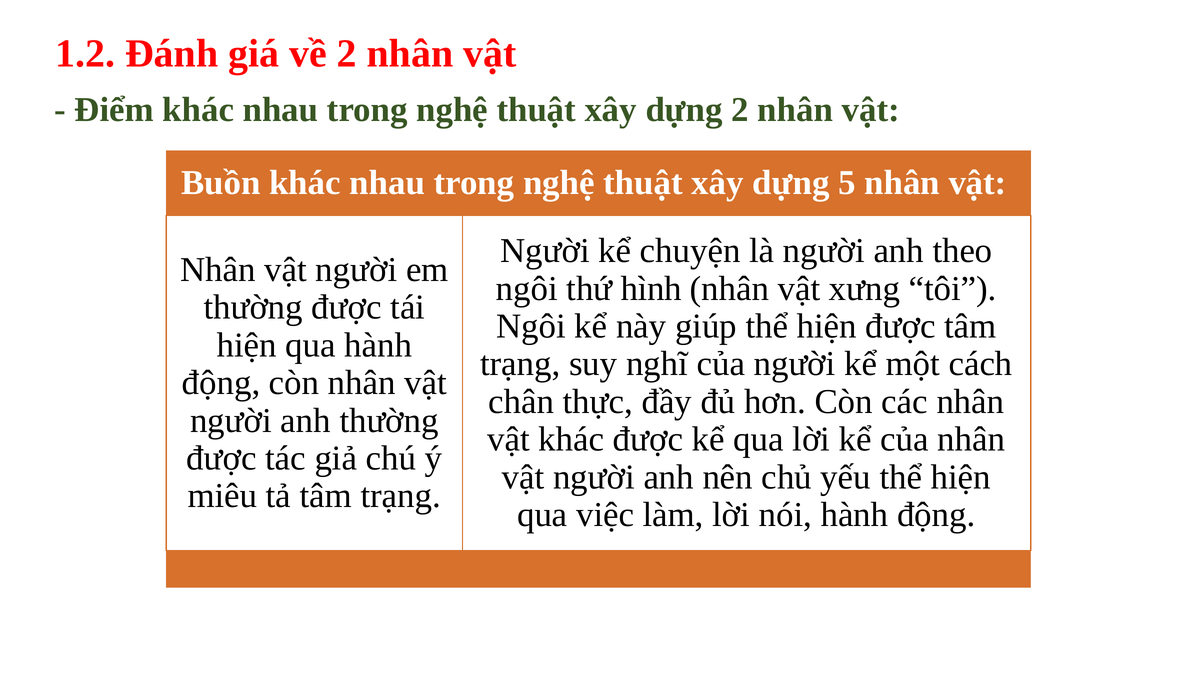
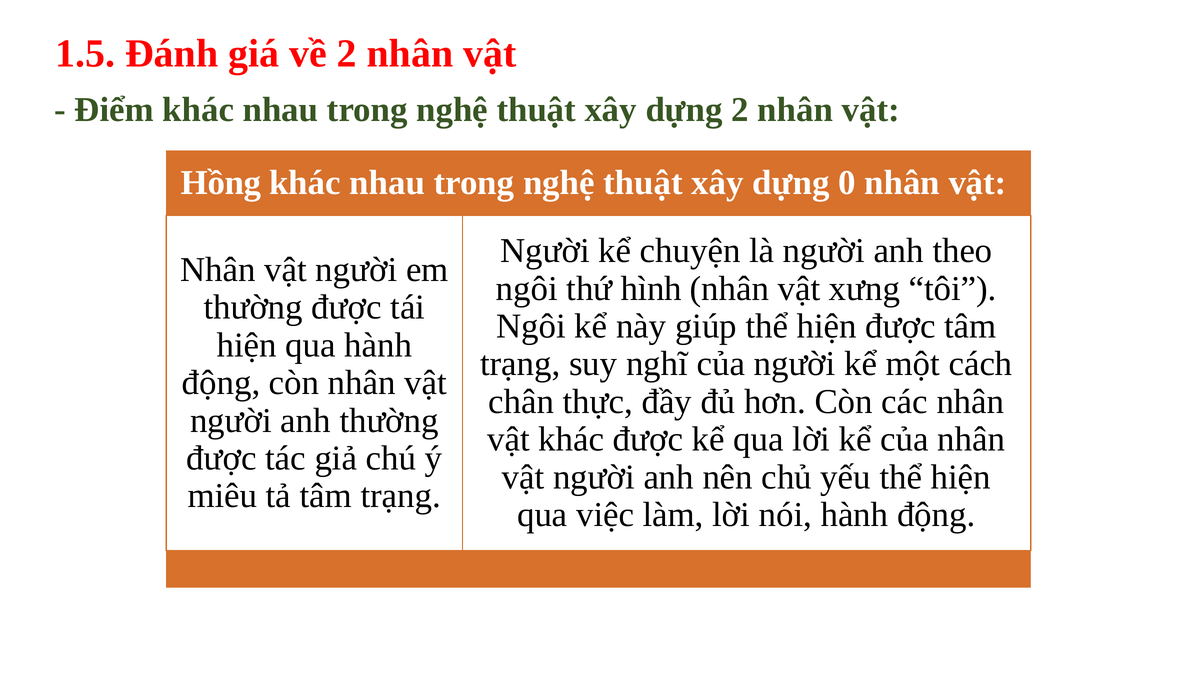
1.2: 1.2 -> 1.5 (85, 54)
Buồn: Buồn -> Hồng (221, 183)
5: 5 -> 0 (847, 183)
